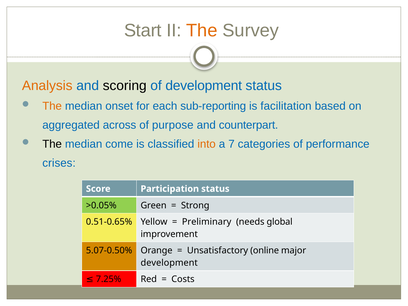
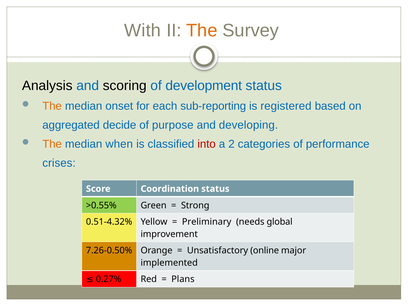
Start: Start -> With (143, 31)
Analysis colour: orange -> black (47, 86)
facilitation: facilitation -> registered (286, 106)
across: across -> decide (120, 125)
counterpart: counterpart -> developing (248, 125)
The colour: black -> orange (52, 144)
come: come -> when (119, 144)
into colour: orange -> red (207, 144)
7: 7 -> 2 (231, 144)
Participation: Participation -> Coordination (170, 189)
>0.05%: >0.05% -> >0.55% (101, 205)
0.51-0.65%: 0.51-0.65% -> 0.51-4.32% (109, 222)
5.07-0.50%: 5.07-0.50% -> 7.26-0.50% (109, 251)
development: development -> implemented (169, 263)
7.25%: 7.25% -> 0.27% (109, 279)
Costs: Costs -> Plans (183, 279)
